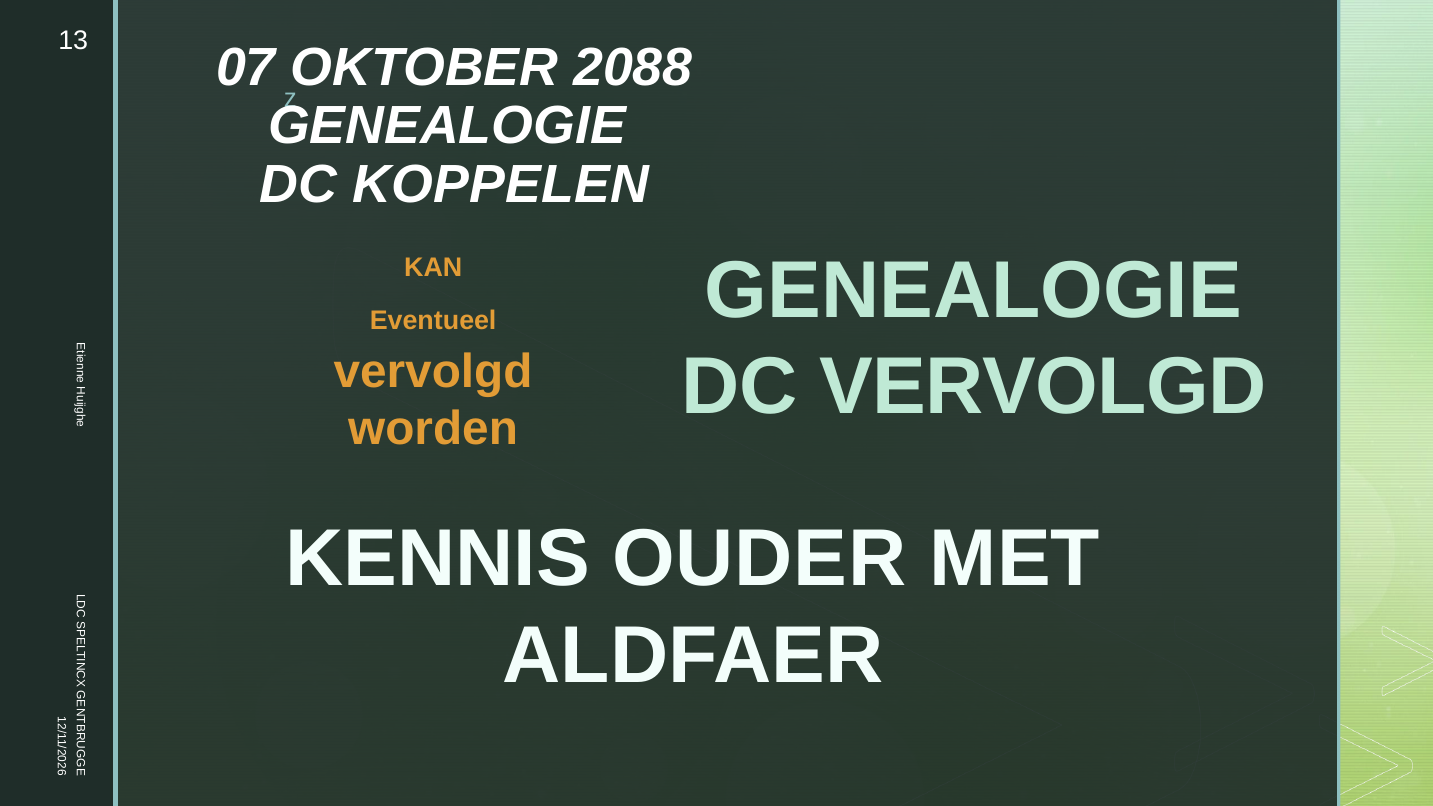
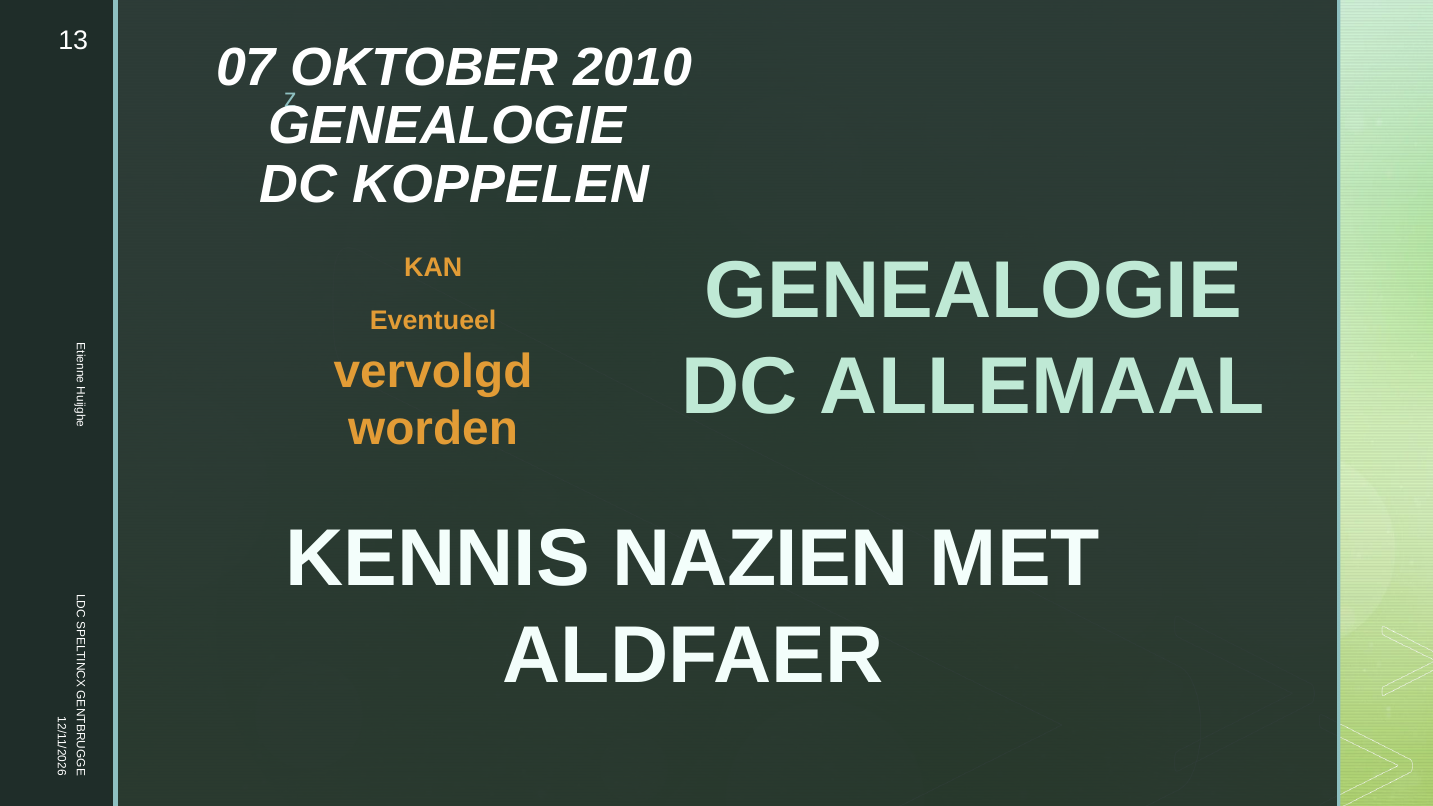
2088: 2088 -> 2010 (633, 68)
DC VERVOLGD: VERVOLGD -> ALLEMAAL (1042, 387)
OUDER: OUDER -> NAZIEN (760, 559)
